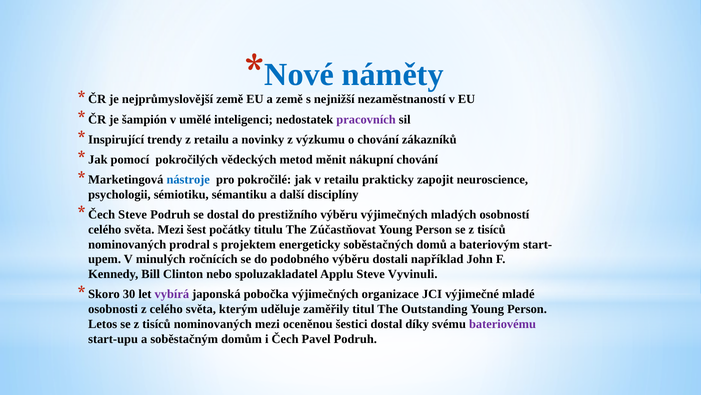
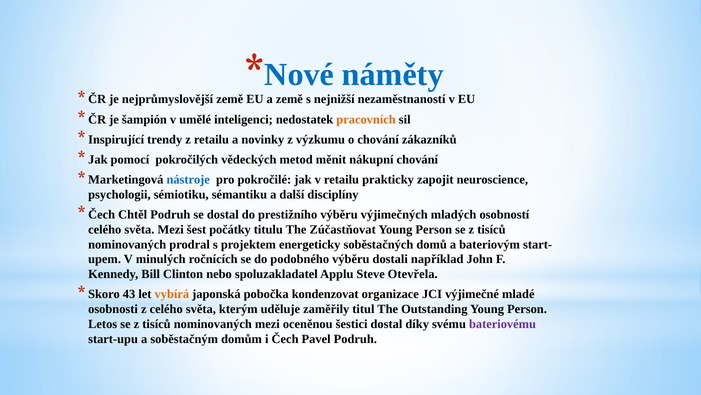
pracovních colour: purple -> orange (366, 119)
Steve: Steve -> Chtěl (133, 214)
Vyvinuli: Vyvinuli -> Otevřela (413, 274)
30: 30 -> 43 (129, 294)
vybírá colour: purple -> orange (172, 294)
pobočka výjimečných: výjimečných -> kondenzovat (325, 294)
